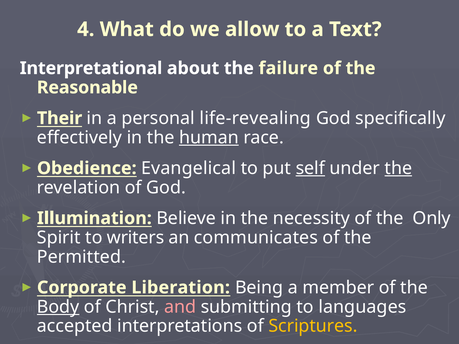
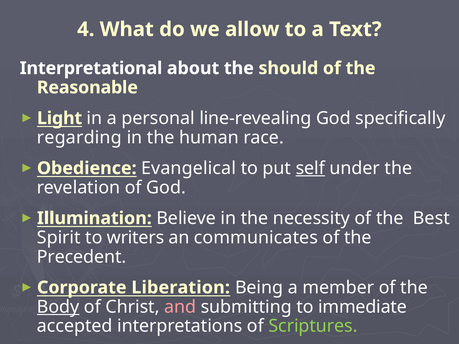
failure: failure -> should (288, 68)
Their: Their -> Light (60, 118)
life-revealing: life-revealing -> line-revealing (255, 118)
effectively: effectively -> regarding (79, 138)
human underline: present -> none (209, 138)
the underline: present -> none (398, 168)
Only: Only -> Best (431, 218)
Permitted: Permitted -> Precedent (82, 257)
languages: languages -> immediate (363, 307)
Scriptures colour: yellow -> light green (313, 326)
